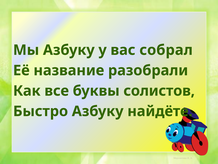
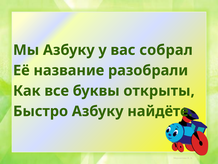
солистов: солистов -> открыты (159, 91)
